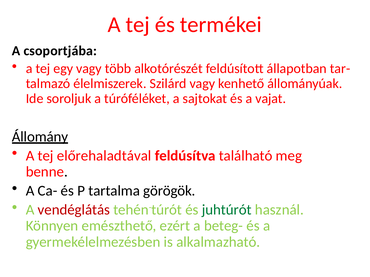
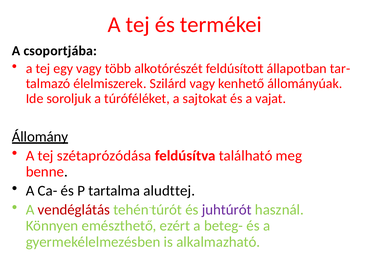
előrehaladtával: előrehaladtával -> szétaprózódása (104, 156)
görögök: görögök -> aludttej (169, 191)
juhtúrót colour: green -> purple (227, 210)
